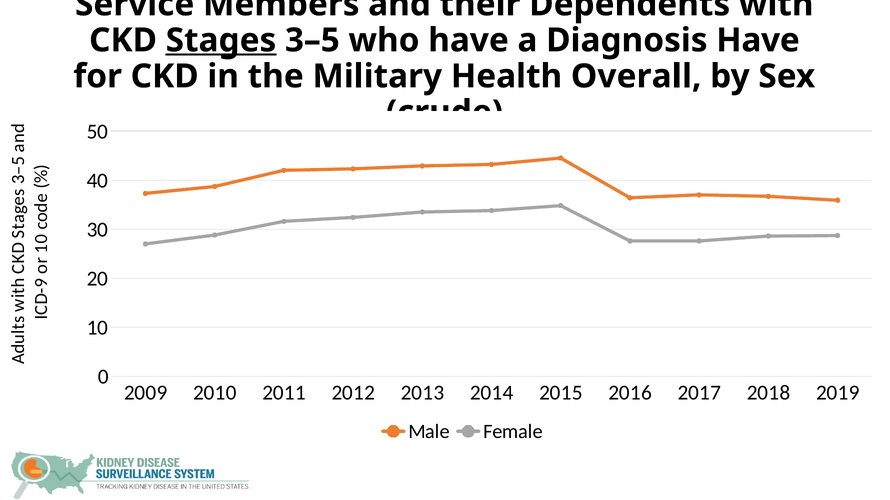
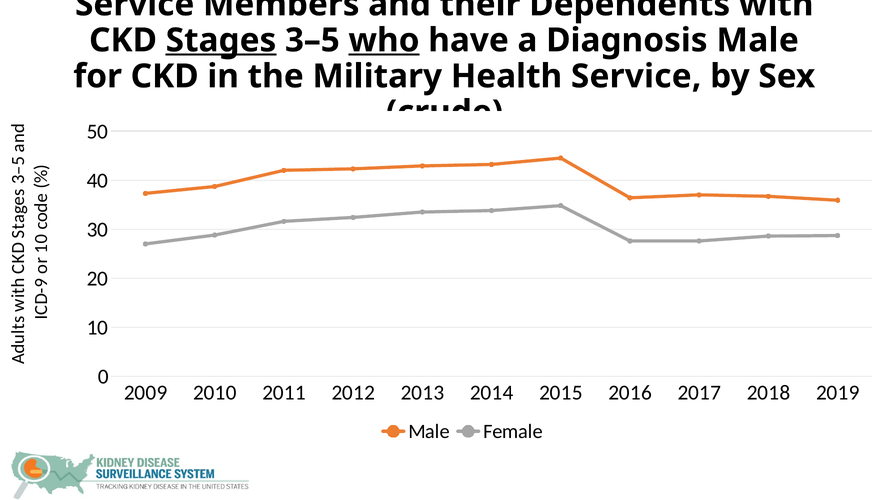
who underline: none -> present (384, 40)
Diagnosis Have: Have -> Male (758, 40)
Health Overall: Overall -> Service (636, 76)
